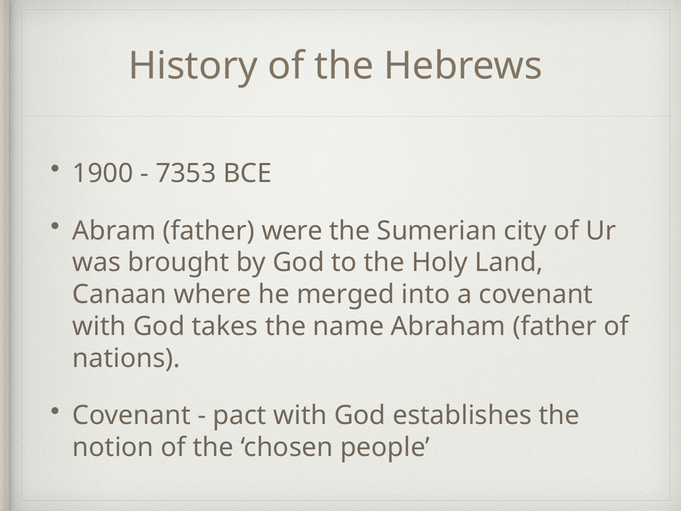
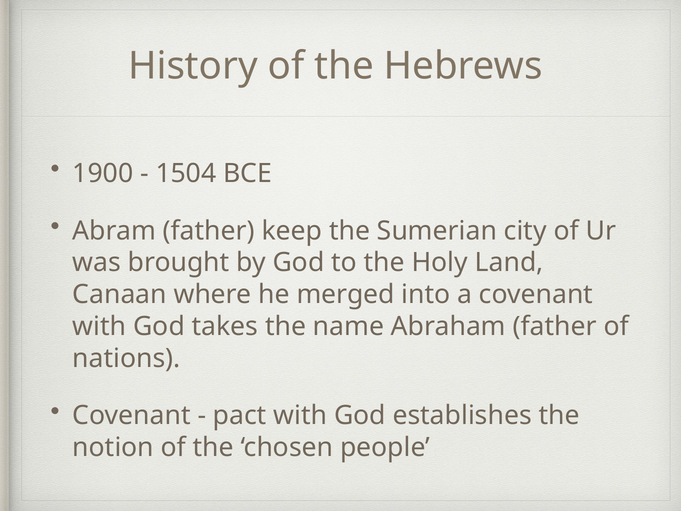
7353: 7353 -> 1504 (186, 173)
were: were -> keep (292, 231)
